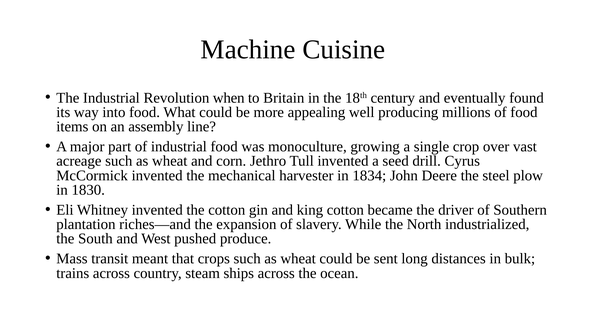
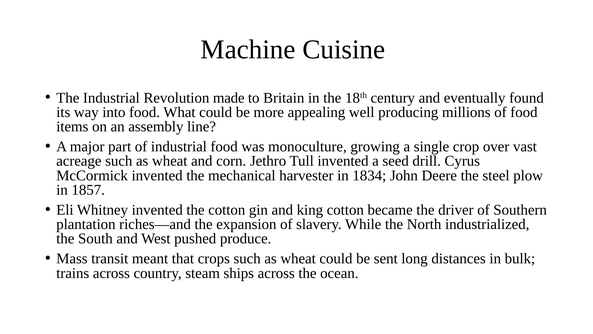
when: when -> made (229, 98)
1830: 1830 -> 1857 (88, 190)
